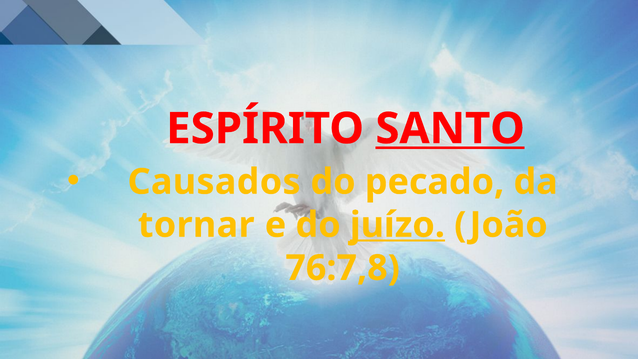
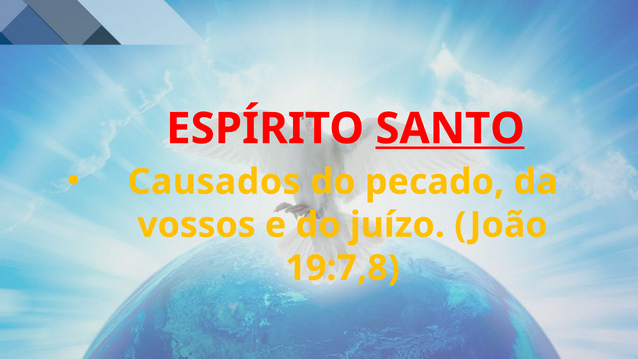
tornar: tornar -> vossos (196, 225)
juízo underline: present -> none (397, 225)
76:7,8: 76:7,8 -> 19:7,8 (343, 268)
